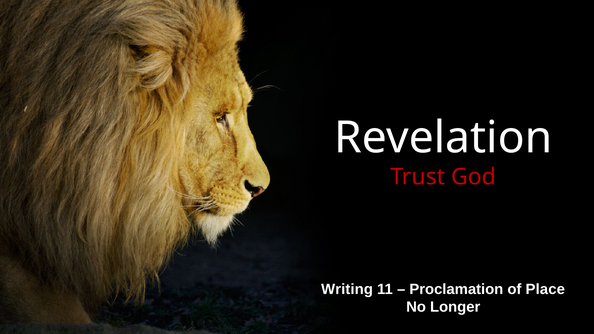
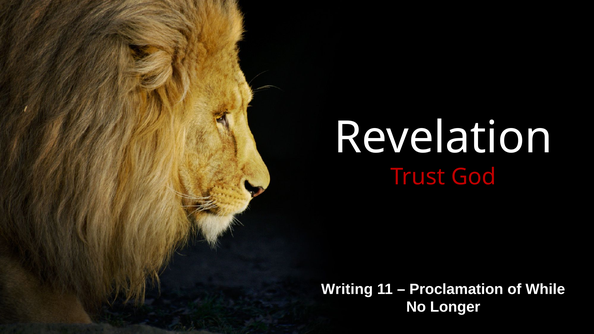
Place: Place -> While (545, 289)
